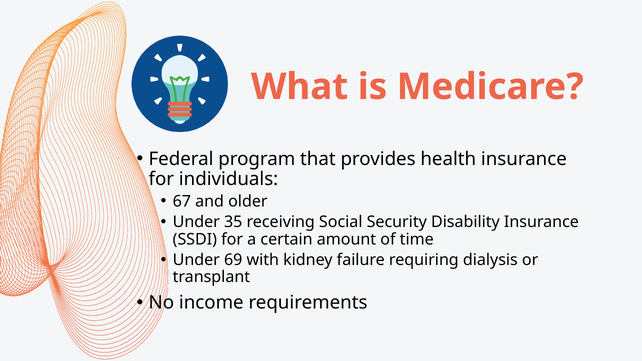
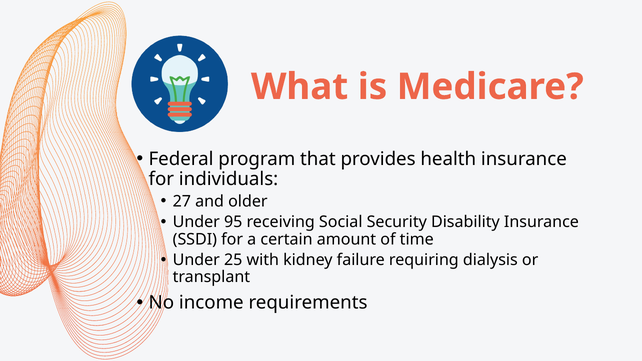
67: 67 -> 27 (182, 201)
35: 35 -> 95 (233, 222)
69: 69 -> 25 (233, 260)
